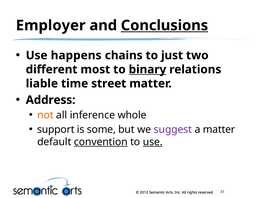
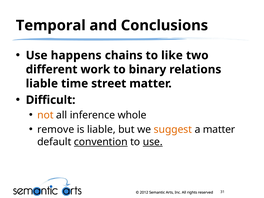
Employer: Employer -> Temporal (51, 25)
Conclusions underline: present -> none (164, 25)
just: just -> like (172, 55)
most: most -> work (95, 69)
binary underline: present -> none (147, 69)
Address: Address -> Difficult (51, 100)
support: support -> remove (56, 130)
is some: some -> liable (101, 130)
suggest colour: purple -> orange (173, 130)
